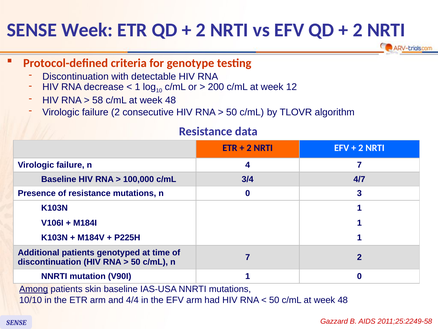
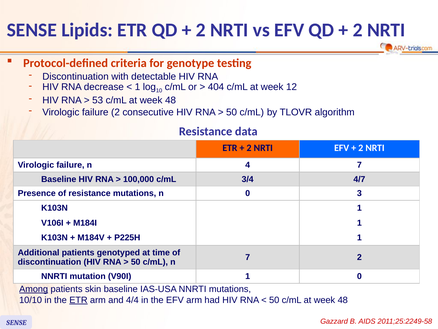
SENSE Week: Week -> Lipids (87, 30)
200: 200 -> 404 (216, 87)
58: 58 -> 53 (98, 100)
ETR underline: none -> present (78, 300)
